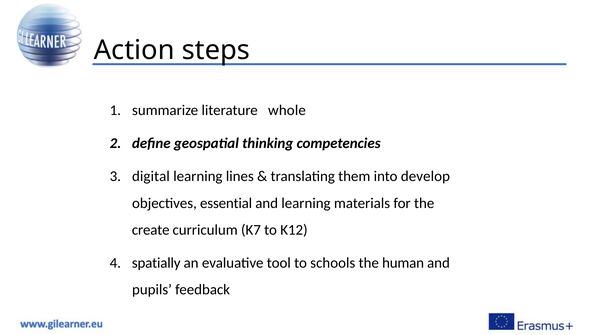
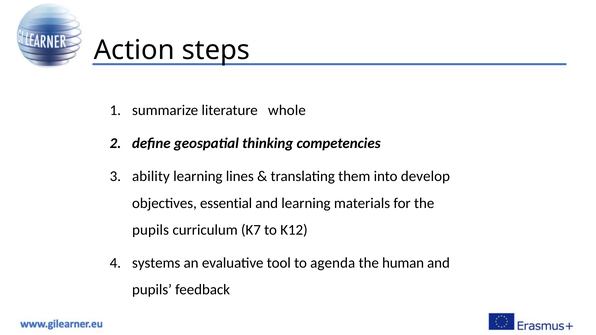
digital: digital -> ability (151, 176)
create: create -> pupils (151, 230)
spatially: spatially -> systems (156, 263)
schools: schools -> agenda (333, 263)
